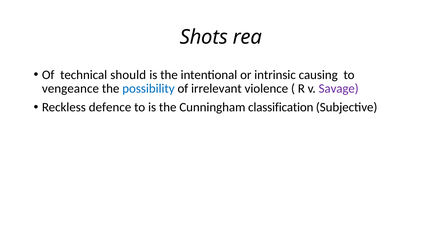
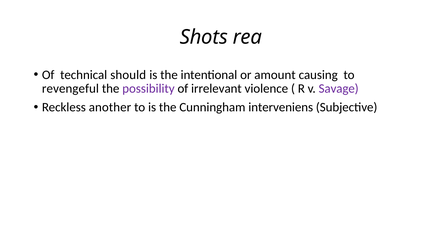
intrinsic: intrinsic -> amount (275, 75)
vengeance: vengeance -> revengeful (70, 89)
possibility colour: blue -> purple (148, 89)
defence: defence -> another (110, 107)
classification: classification -> interveniens (281, 107)
